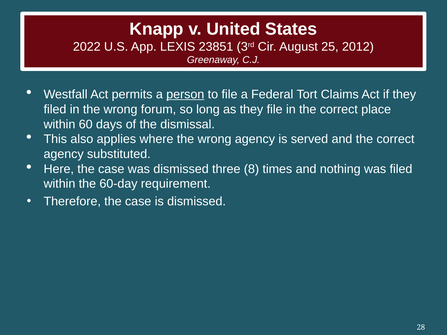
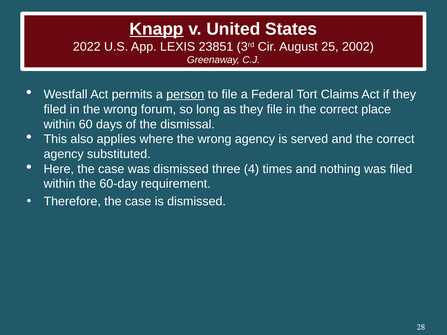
Knapp underline: none -> present (157, 29)
2012: 2012 -> 2002 (358, 47)
8: 8 -> 4 (251, 169)
